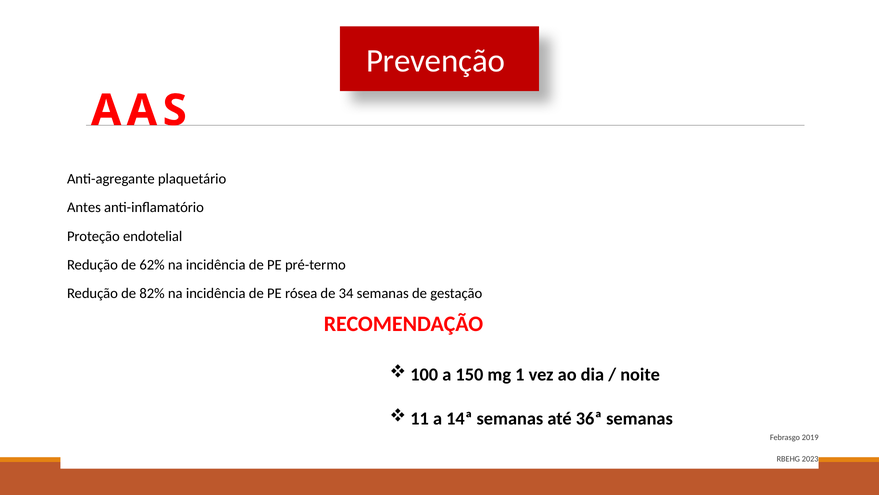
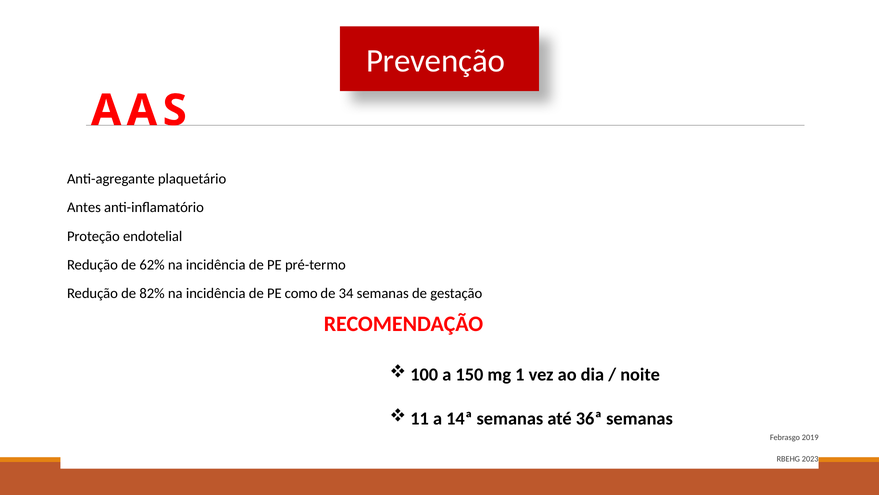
rósea: rósea -> como (301, 293)
